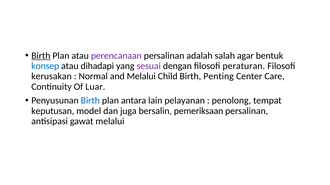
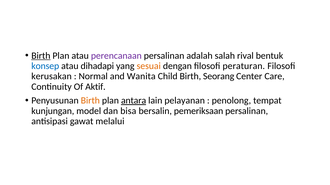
agar: agar -> rival (245, 56)
sesuai colour: purple -> orange (149, 66)
and Melalui: Melalui -> Wanita (141, 77)
Penting: Penting -> Seorang (219, 77)
Luar: Luar -> Aktif (95, 87)
Birth colour: blue -> orange (90, 101)
antara underline: none -> present (134, 101)
keputusan: keputusan -> kunjungan (53, 111)
juga: juga -> bisa (128, 111)
